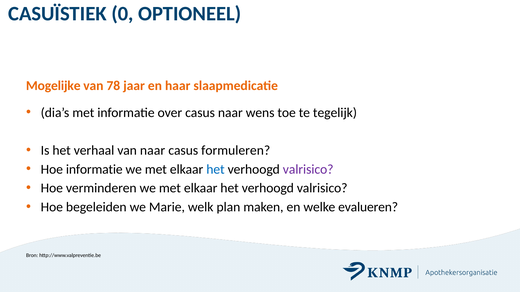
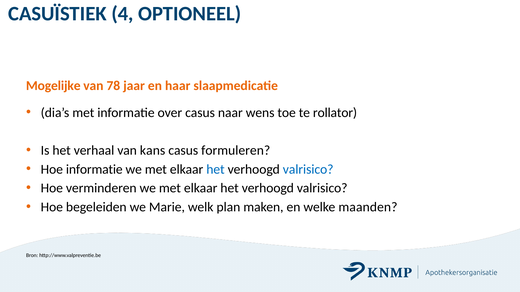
0: 0 -> 4 (122, 14)
tegelijk: tegelijk -> rollator (335, 113)
van naar: naar -> kans (153, 151)
valrisico colour: purple -> blue (308, 170)
evalueren: evalueren -> maanden (368, 207)
